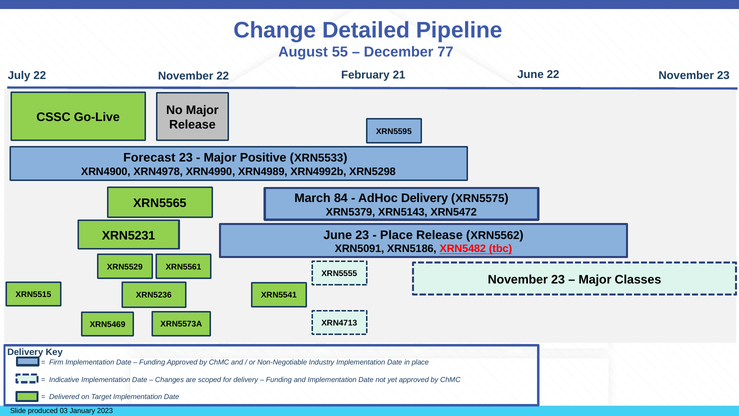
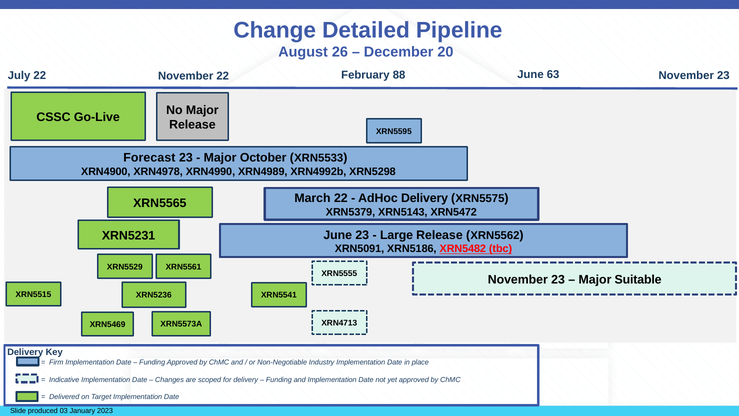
55: 55 -> 26 (340, 52)
77: 77 -> 20 (445, 52)
21: 21 -> 88 (399, 75)
June 22: 22 -> 63 (553, 74)
Positive: Positive -> October (263, 158)
March 84: 84 -> 22 (341, 198)
Place: Place -> Large (397, 235)
Classes: Classes -> Suitable (638, 279)
